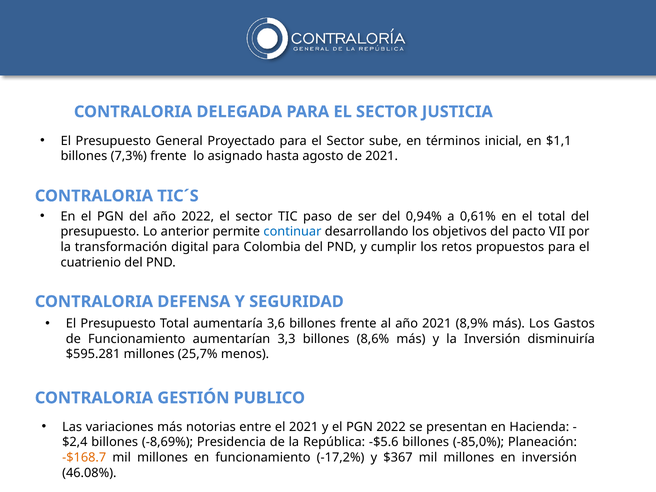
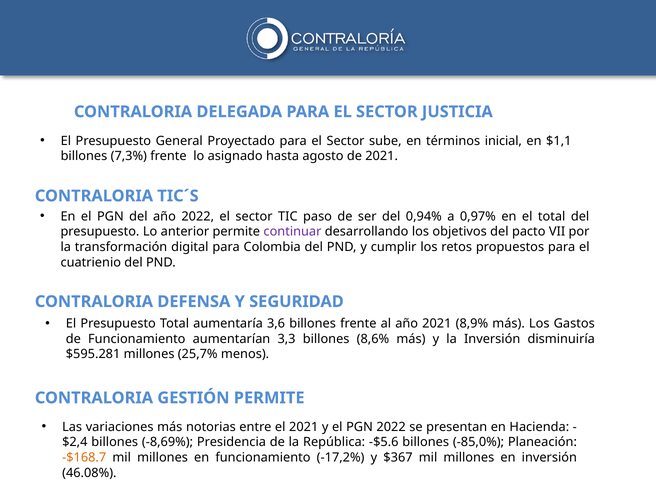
0,61%: 0,61% -> 0,97% (478, 216)
continuar colour: blue -> purple (292, 232)
GESTIÓN PUBLICO: PUBLICO -> PERMITE (269, 398)
